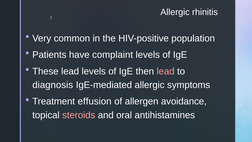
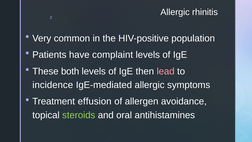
These lead: lead -> both (70, 71)
diagnosis: diagnosis -> incidence (53, 85)
steroids colour: pink -> light green (79, 115)
